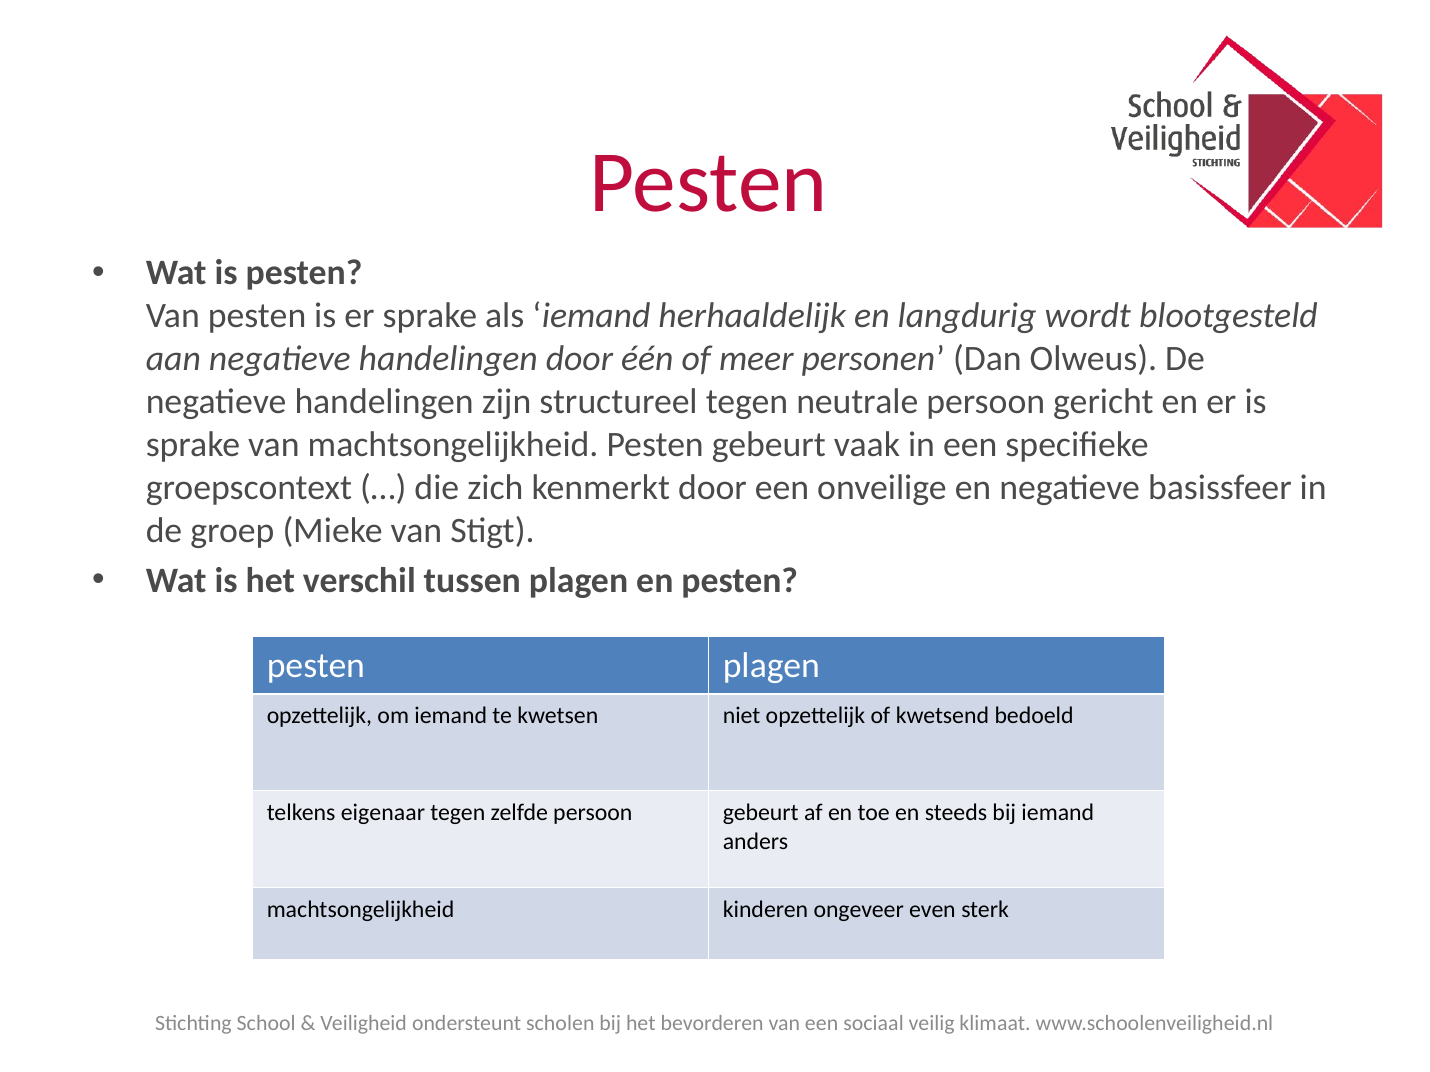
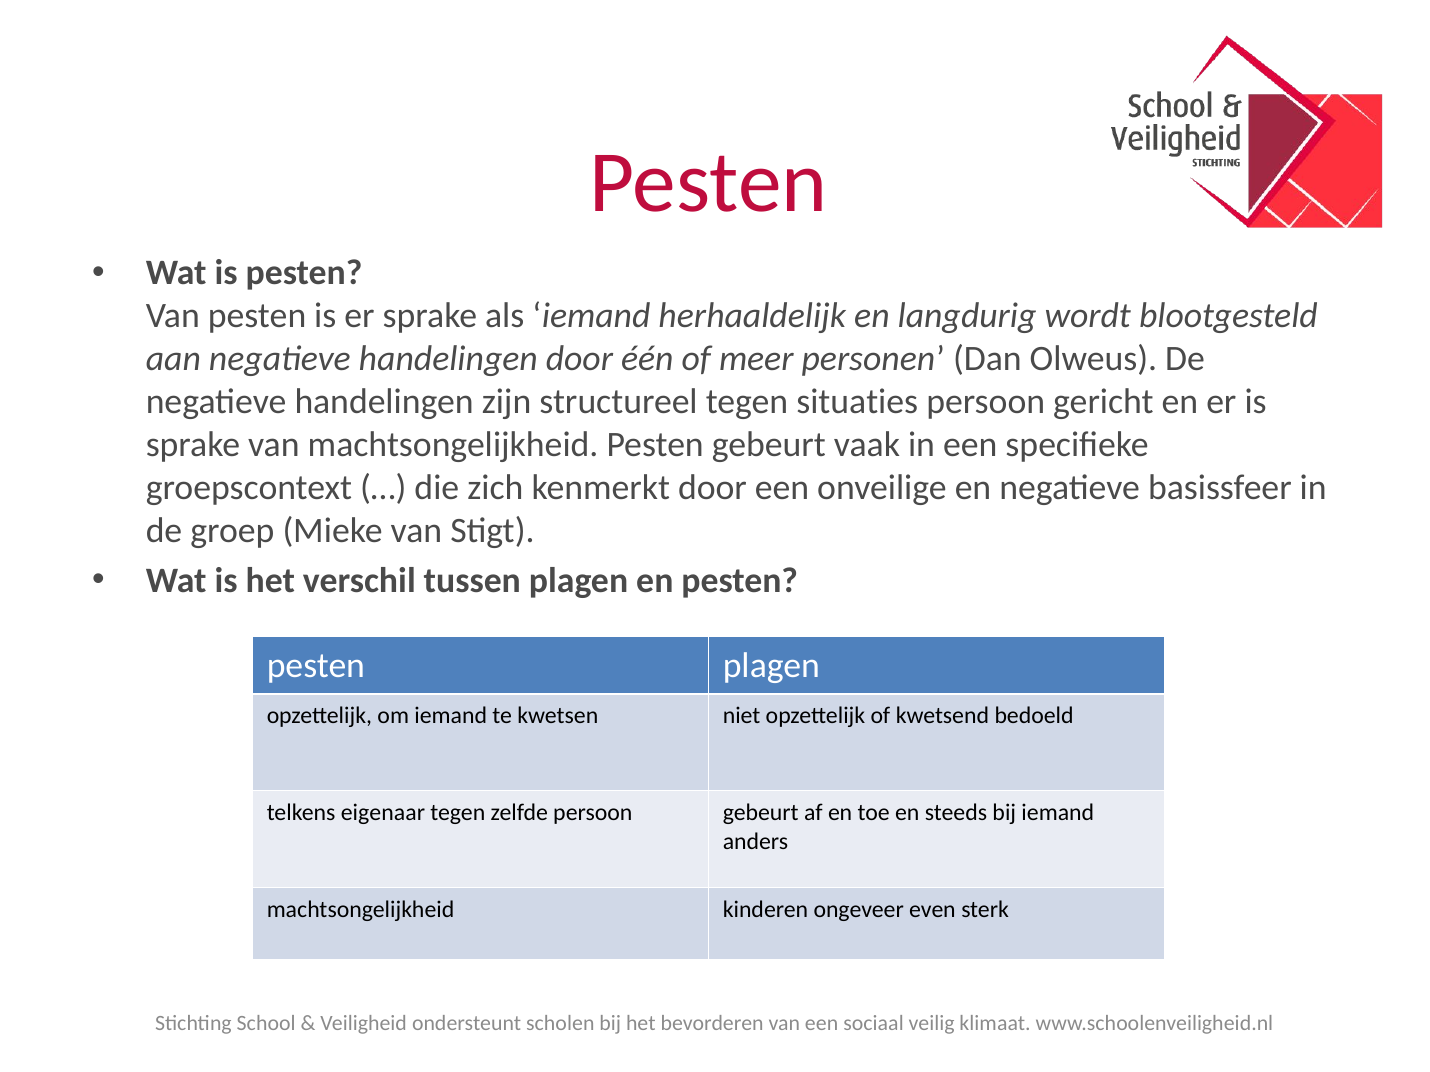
neutrale: neutrale -> situaties (857, 402)
